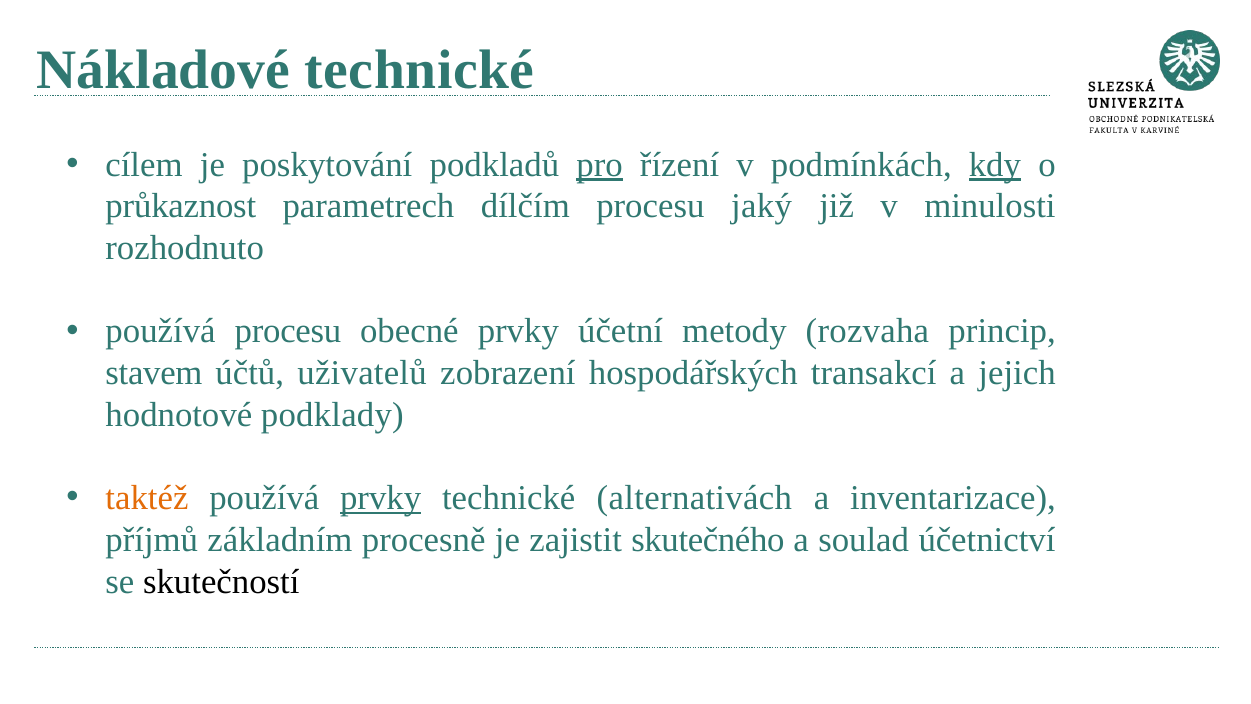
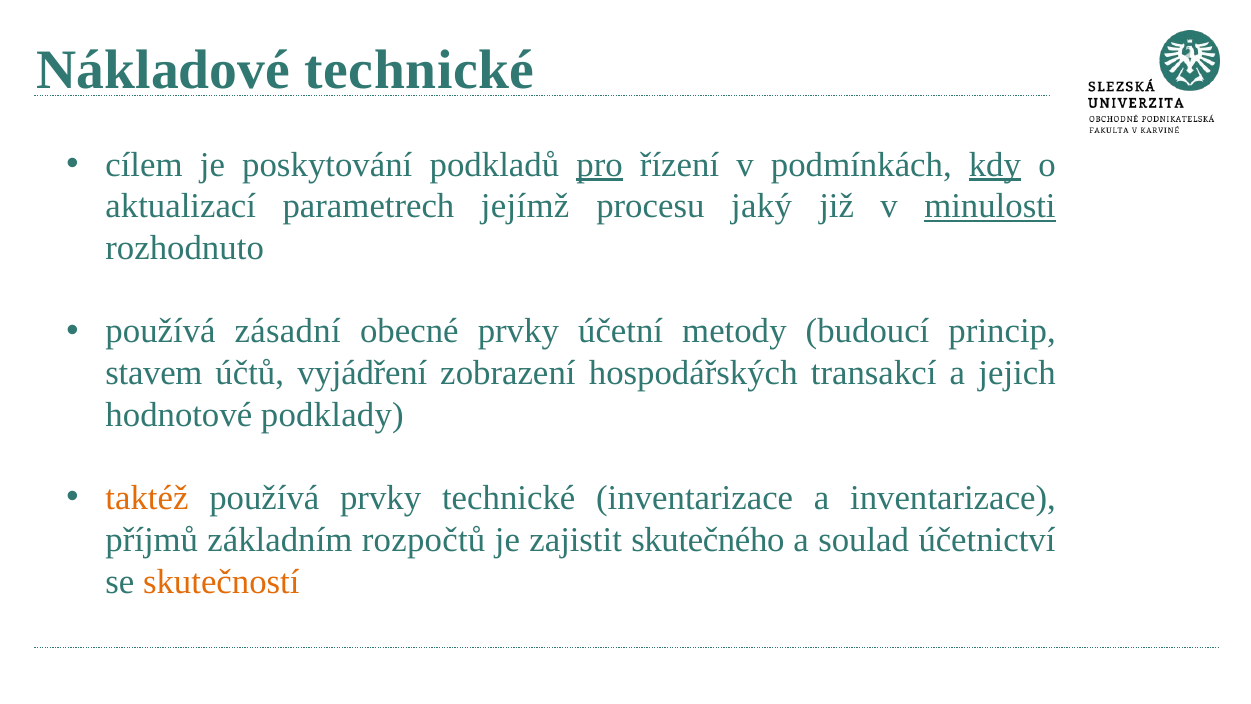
průkaznost: průkaznost -> aktualizací (181, 206)
dílčím: dílčím -> jejímž (525, 206)
minulosti underline: none -> present (990, 206)
používá procesu: procesu -> zásadní (288, 331)
rozvaha: rozvaha -> budoucí (868, 331)
uživatelů: uživatelů -> vyjádření (362, 373)
prvky underline: present -> none (381, 498)
technické alternativách: alternativách -> inventarizace (695, 498)
procesně: procesně -> rozpočtů (424, 540)
skutečností colour: black -> orange (221, 582)
